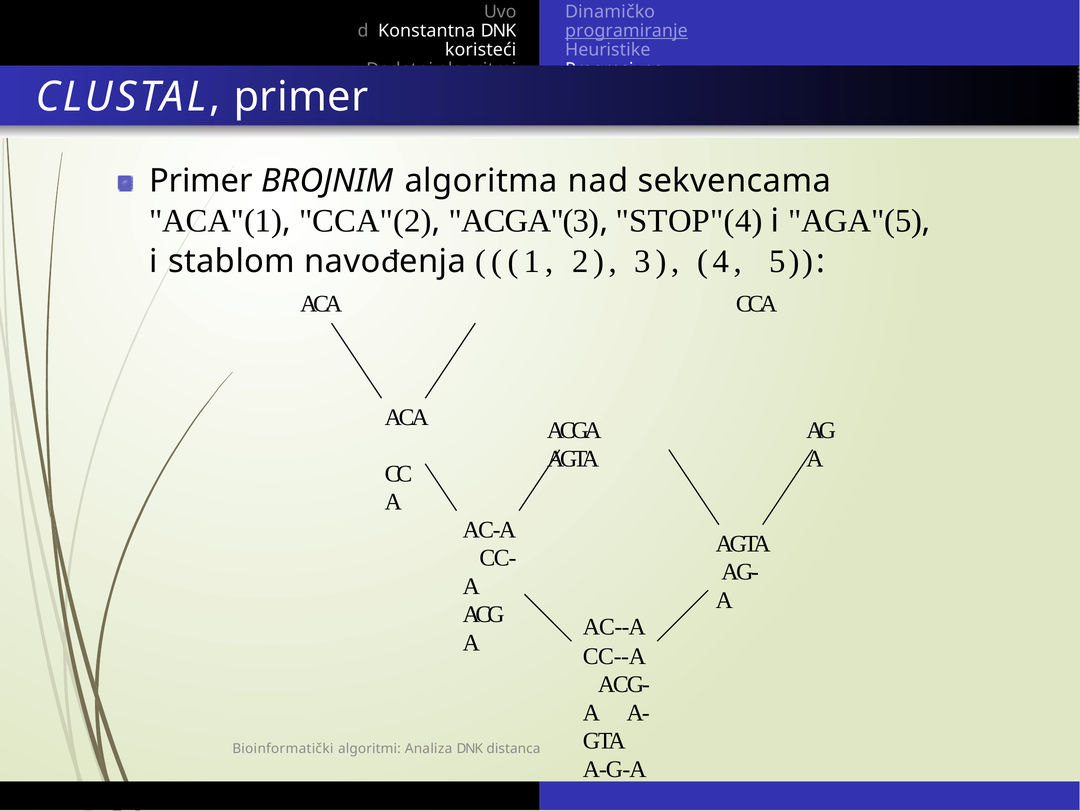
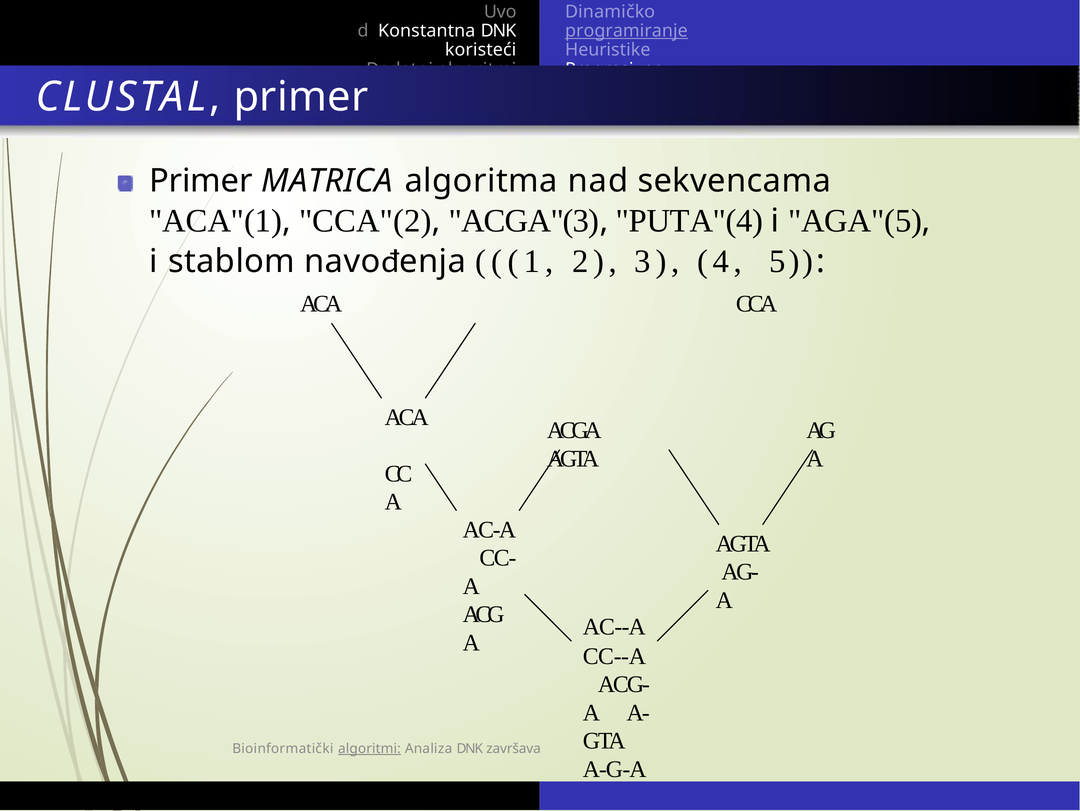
BROJNIM: BROJNIM -> MATRICA (327, 181)
STOP"(4: STOP"(4 -> PUTA"(4 (690, 221)
algoritmi underline: none -> present (369, 748)
distanca: distanca -> završava (514, 748)
